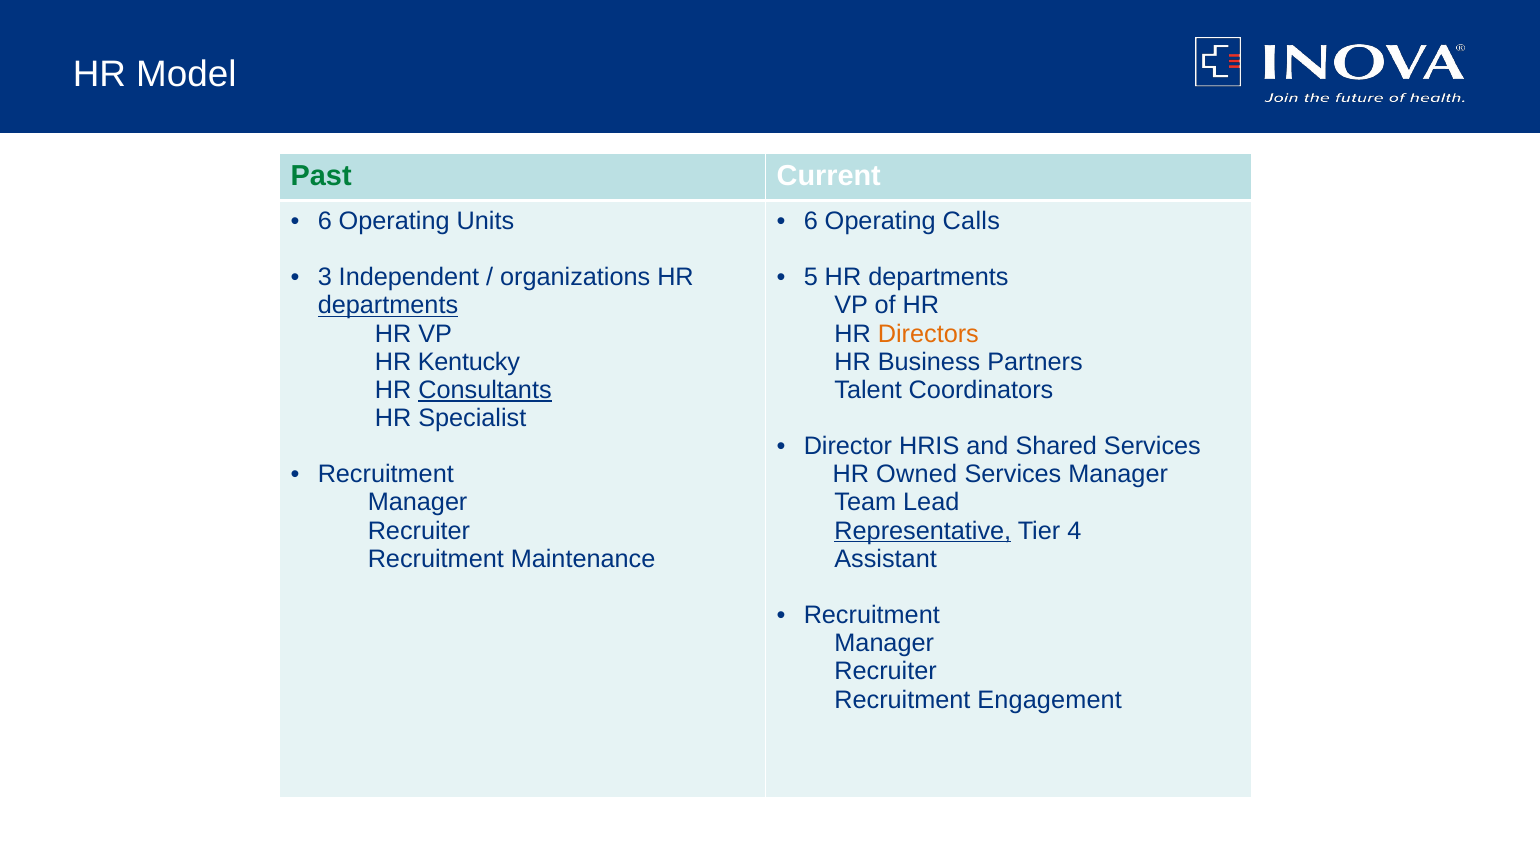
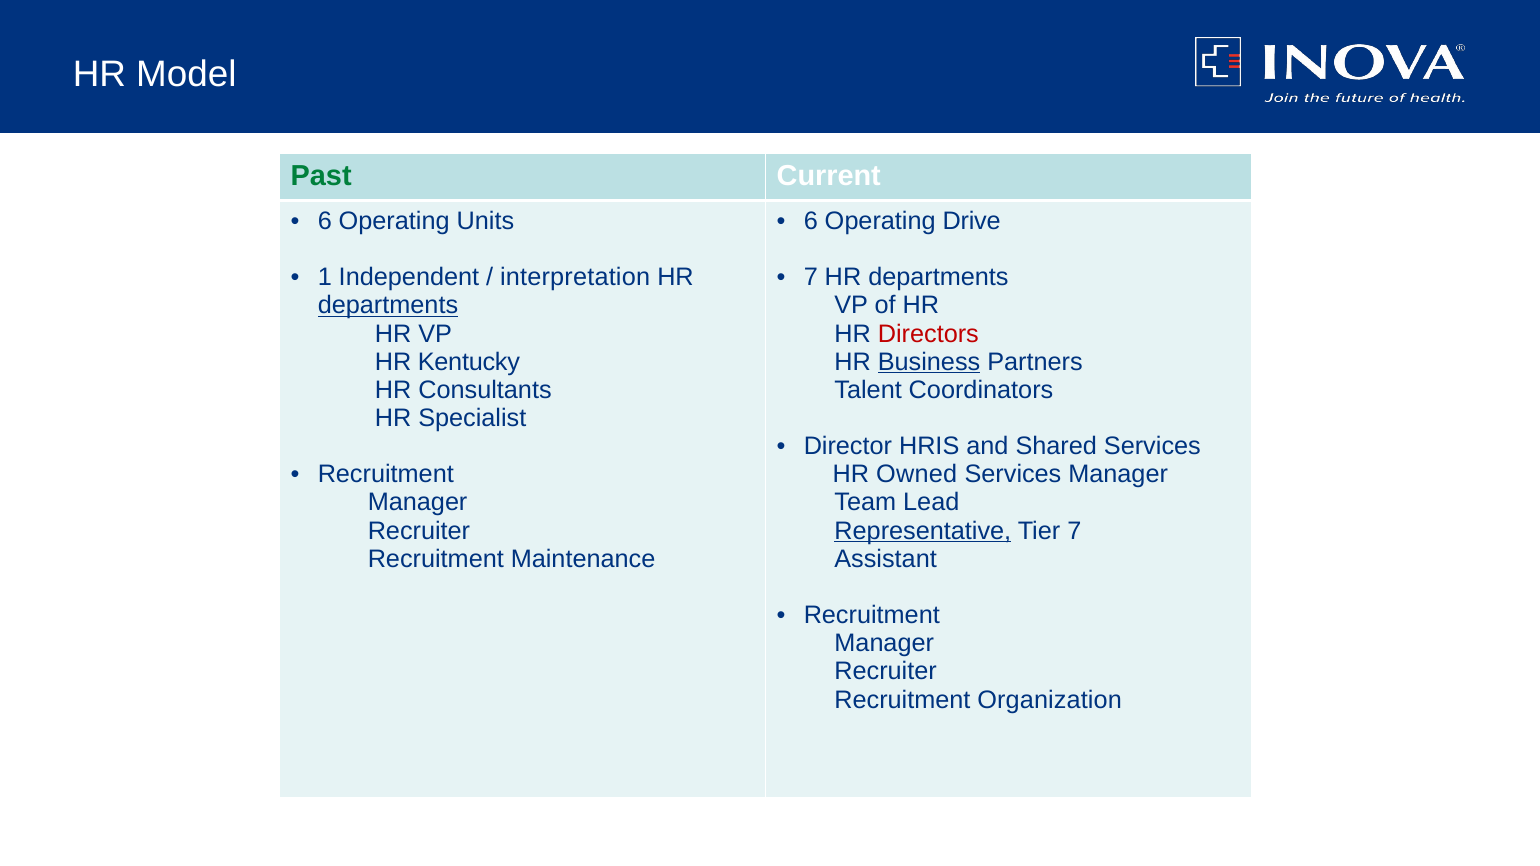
Calls: Calls -> Drive (972, 221)
3: 3 -> 1 (325, 277)
organizations: organizations -> interpretation (575, 277)
5: 5 -> 7 (811, 277)
Directors colour: orange -> red (928, 334)
Business underline: none -> present (929, 362)
Consultants underline: present -> none (485, 390)
Tier 4: 4 -> 7 (1074, 531)
Engagement: Engagement -> Organization (1050, 700)
